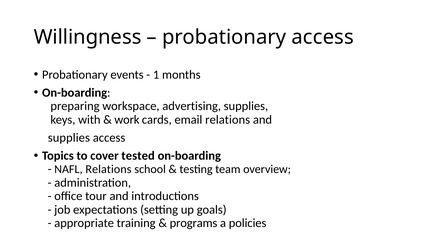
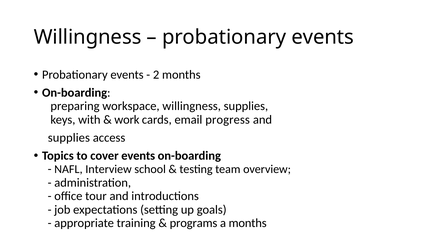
access: access -> events (323, 37)
1: 1 -> 2 (156, 75)
workspace advertising: advertising -> willingness (192, 106)
email relations: relations -> progress (228, 120)
cover tested: tested -> events (138, 156)
NAFL Relations: Relations -> Interview (109, 170)
a policies: policies -> months (248, 223)
